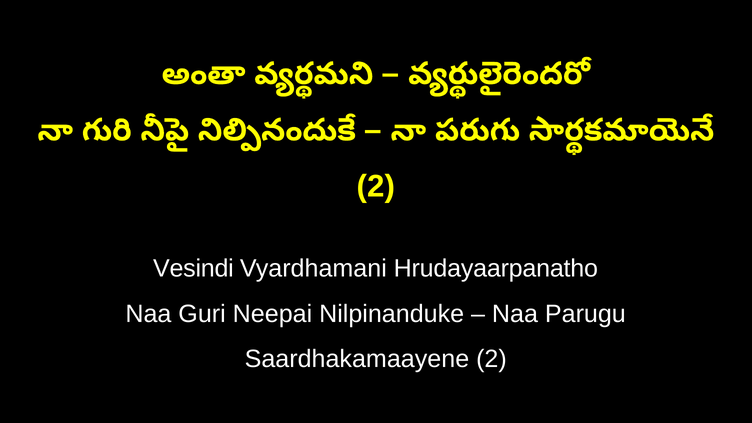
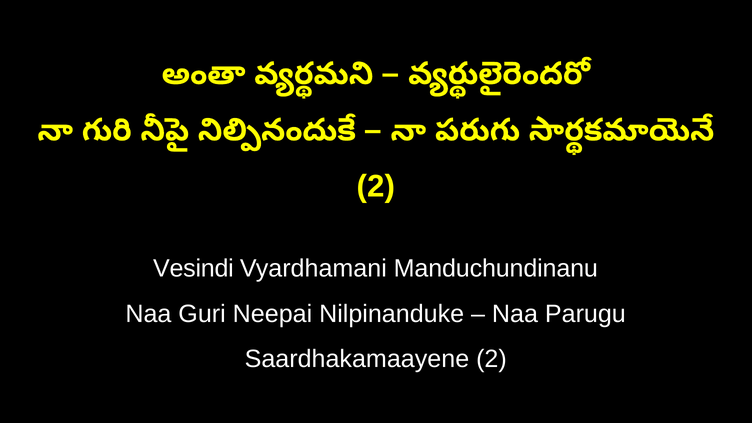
Hrudayaarpanatho: Hrudayaarpanatho -> Manduchundinanu (496, 269)
